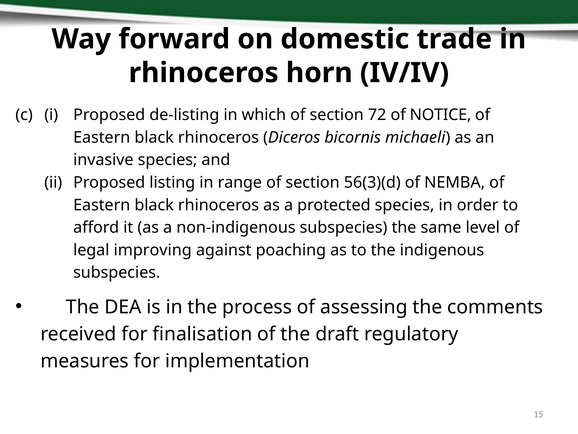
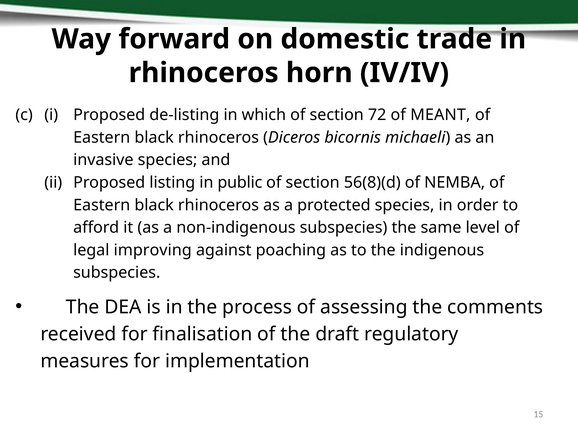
NOTICE: NOTICE -> MEANT (440, 115)
range: range -> public (240, 182)
56(3)(d: 56(3)(d -> 56(8)(d (372, 182)
